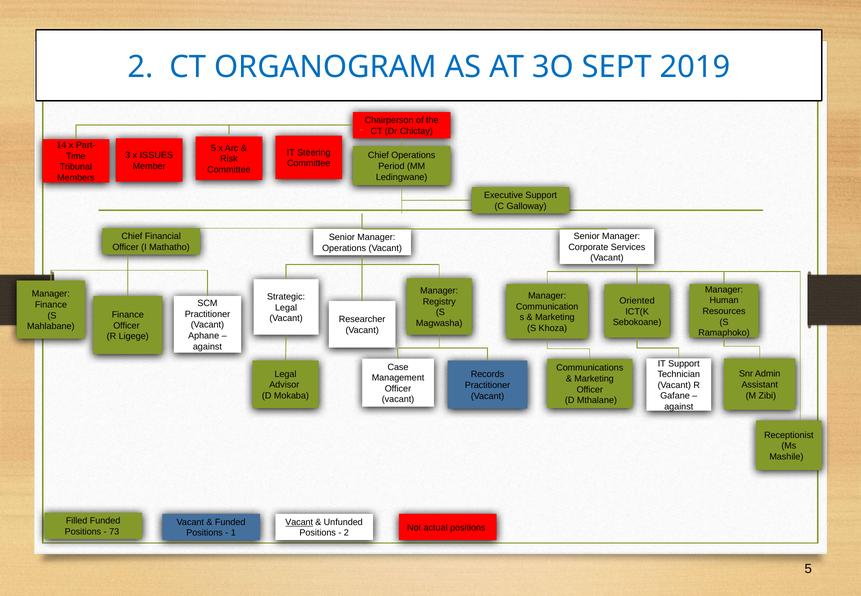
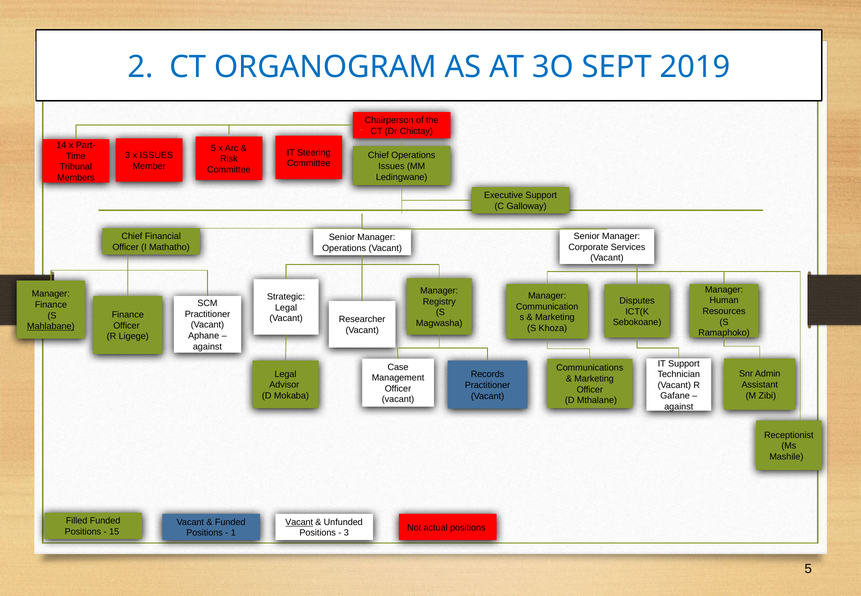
Period: Period -> Issues (391, 166)
Oriented: Oriented -> Disputes (637, 301)
Mahlabane underline: none -> present (51, 327)
73: 73 -> 15 (114, 532)
2: 2 -> 3 (346, 533)
